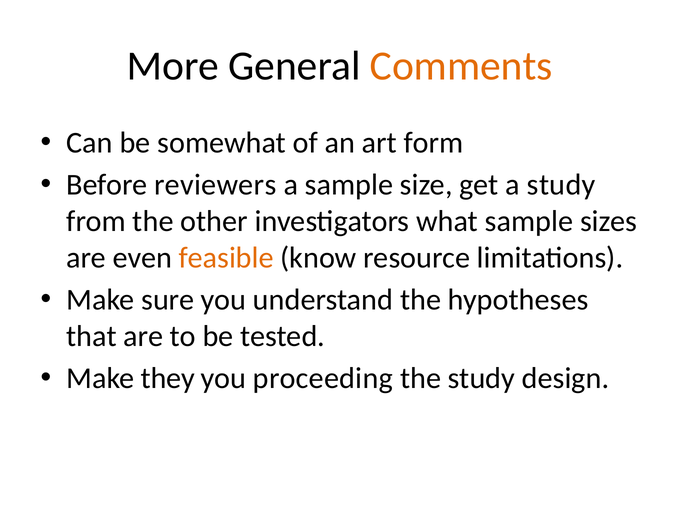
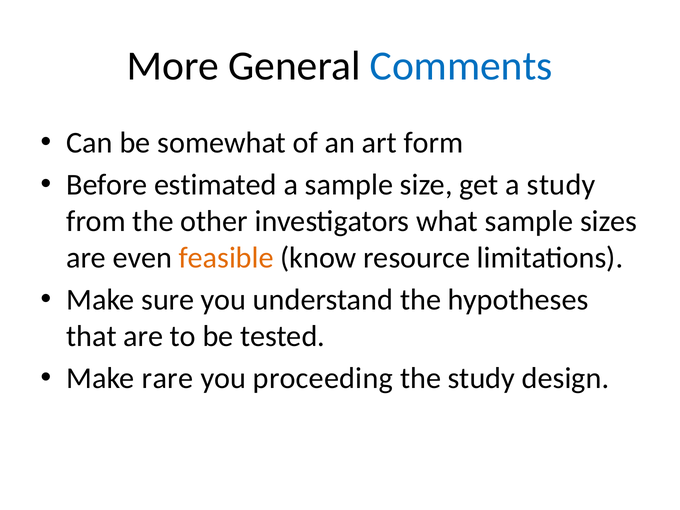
Comments colour: orange -> blue (461, 66)
reviewers: reviewers -> estimated (215, 185)
they: they -> rare (168, 378)
